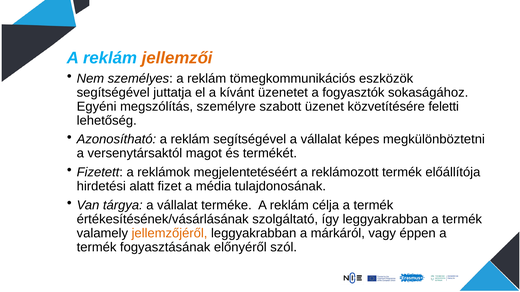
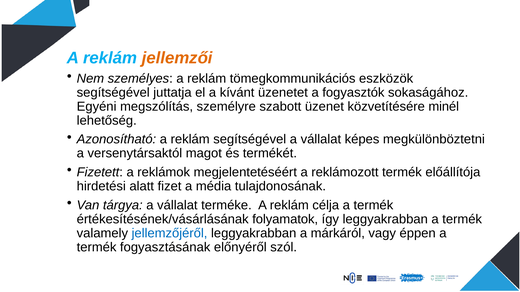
feletti: feletti -> minél (444, 107)
szolgáltató: szolgáltató -> folyamatok (285, 219)
jellemzőjéről colour: orange -> blue (170, 234)
